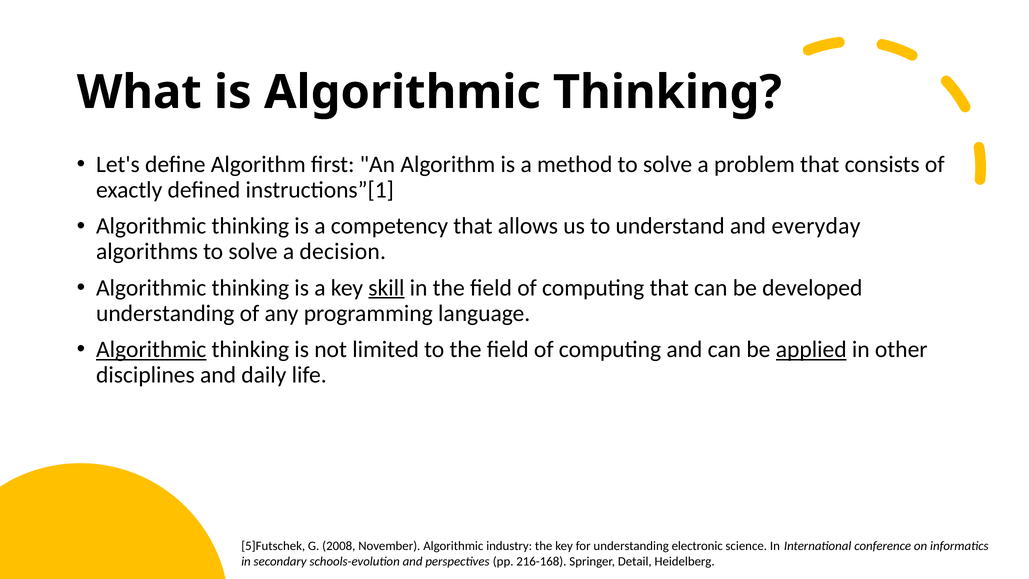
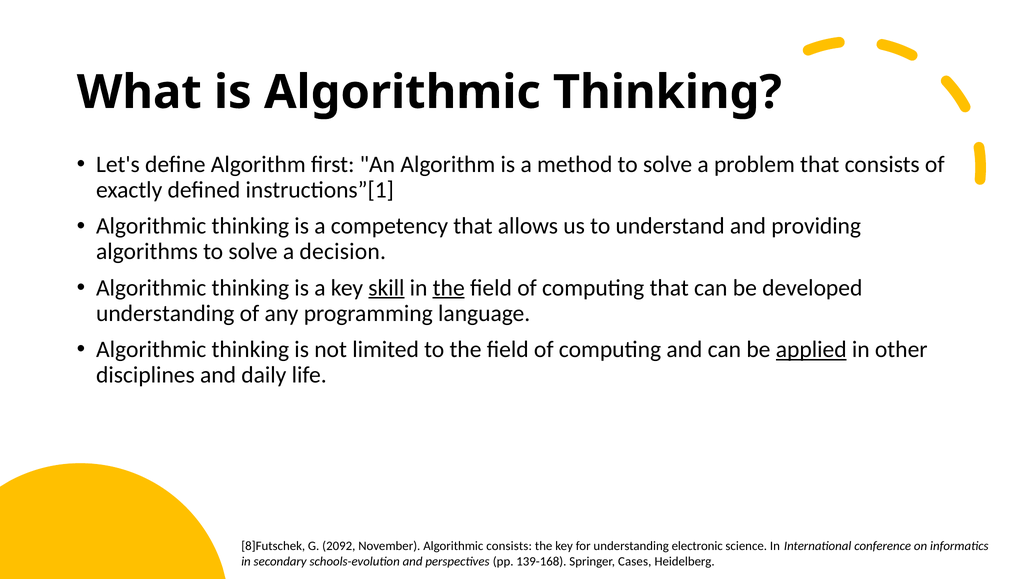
everyday: everyday -> providing (816, 226)
the underline: none -> present (449, 288)
Algorithmic underline: present -> none (151, 349)
5]Futschek: 5]Futschek -> 8]Futschek (273, 546)
2008: 2008 -> 2092 (339, 546)
Algorithmic industry: industry -> consists (509, 546)
216-168: 216-168 -> 139-168 (541, 561)
Detail: Detail -> Cases (635, 561)
